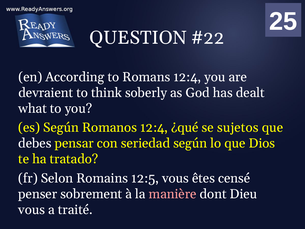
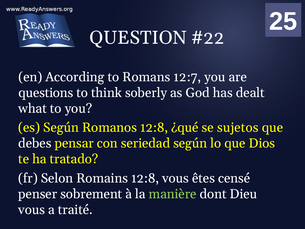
Romans 12:4: 12:4 -> 12:7 (187, 77)
devraient: devraient -> questions (46, 93)
Romanos 12:4: 12:4 -> 12:8 (154, 127)
Romains 12:5: 12:5 -> 12:8 (145, 178)
manière colour: pink -> light green (173, 194)
